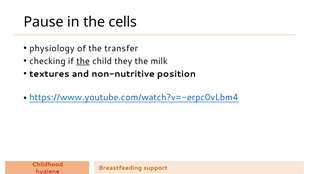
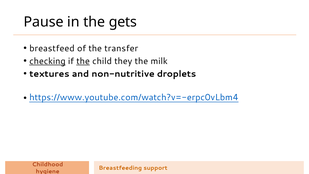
cells: cells -> gets (123, 22)
physiology: physiology -> breastfeed (52, 48)
checking underline: none -> present (47, 61)
position: position -> droplets (177, 74)
